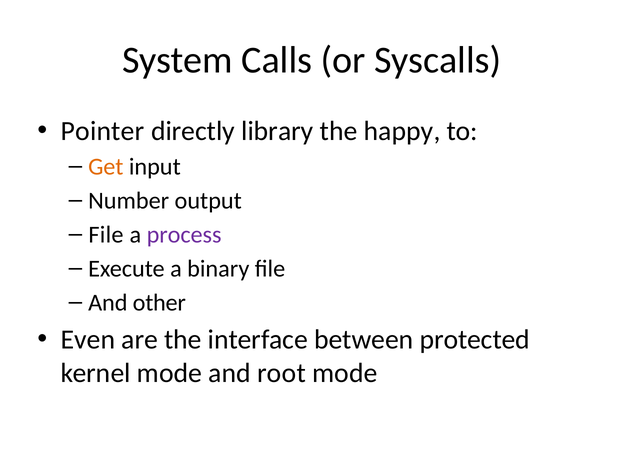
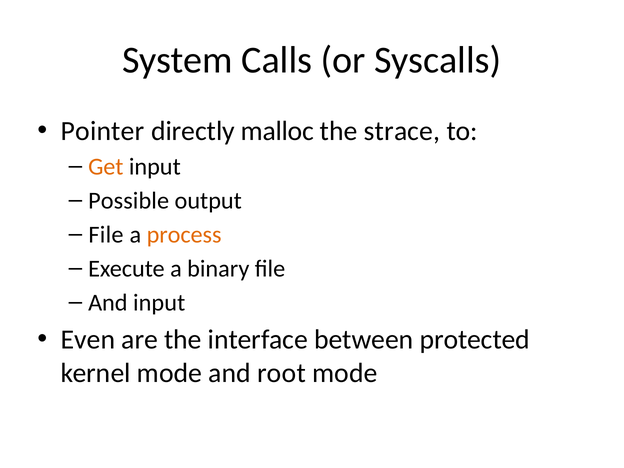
library: library -> malloc (277, 131)
happy: happy -> strace (402, 131)
Number: Number -> Possible (129, 201)
process colour: purple -> orange (184, 235)
And other: other -> input (159, 303)
